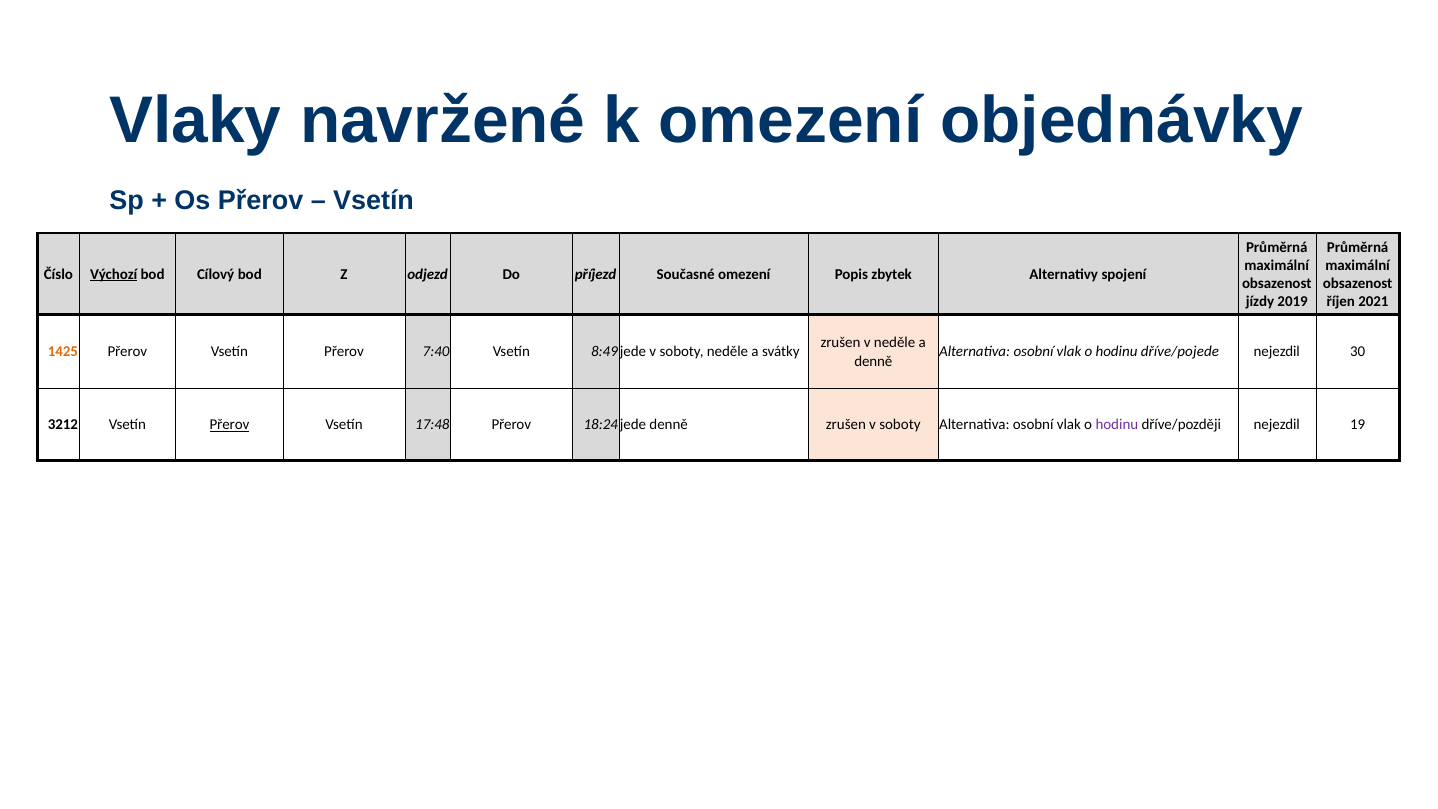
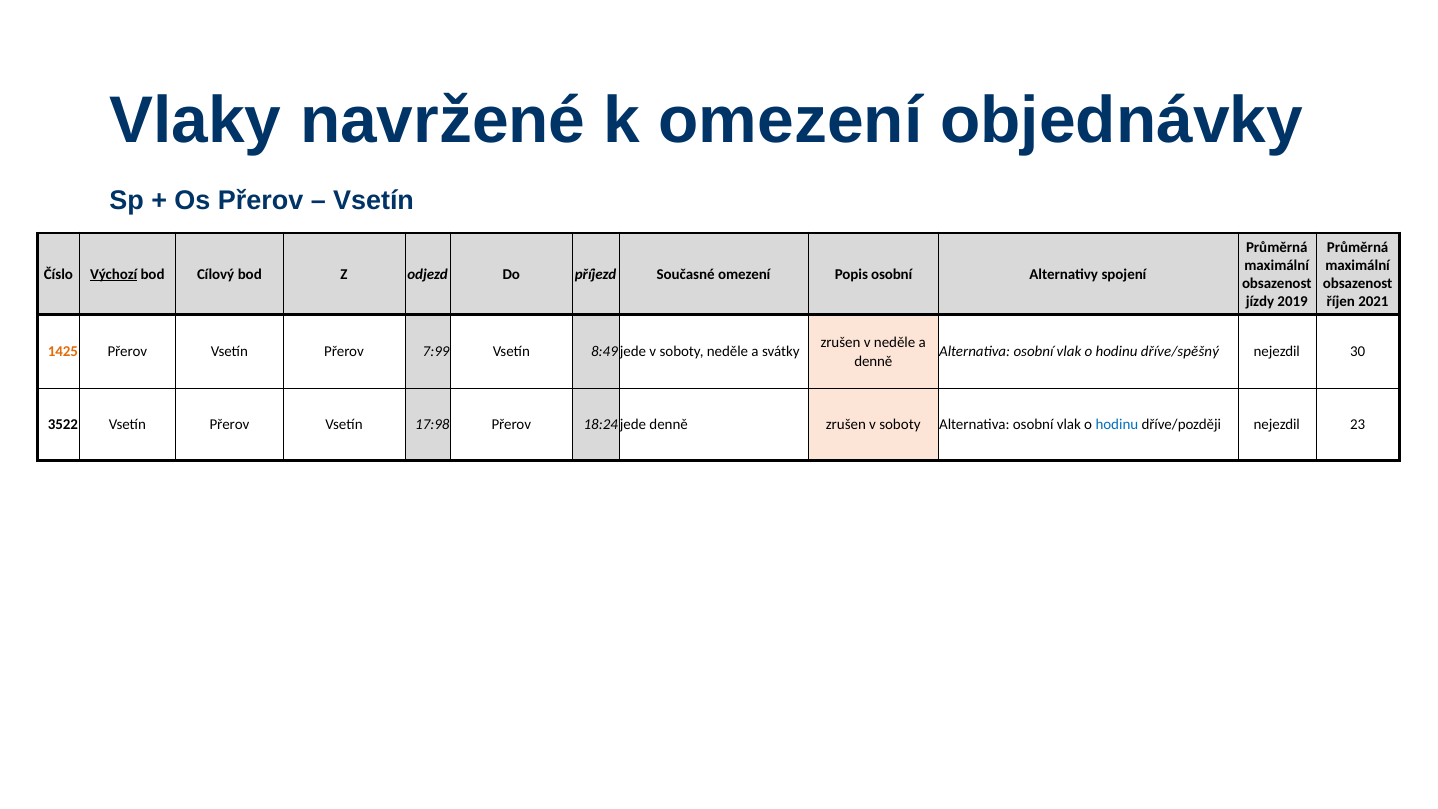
Popis zbytek: zbytek -> osobní (892, 274)
7:40: 7:40 -> 7:99 (436, 352)
dříve/pojede: dříve/pojede -> dříve/spěšný (1180, 352)
3212: 3212 -> 3522 (63, 425)
Přerov underline: present -> none (229, 425)
17:48: 17:48 -> 17:98 (432, 425)
hodinu colour: purple -> blue (1117, 425)
19: 19 -> 23 (1358, 425)
